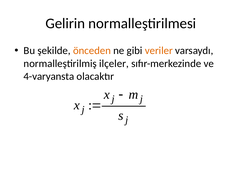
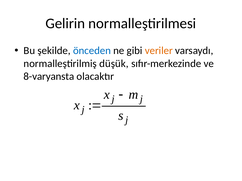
önceden colour: orange -> blue (92, 51)
ilçeler: ilçeler -> düşük (114, 64)
4-varyansta: 4-varyansta -> 8-varyansta (49, 77)
